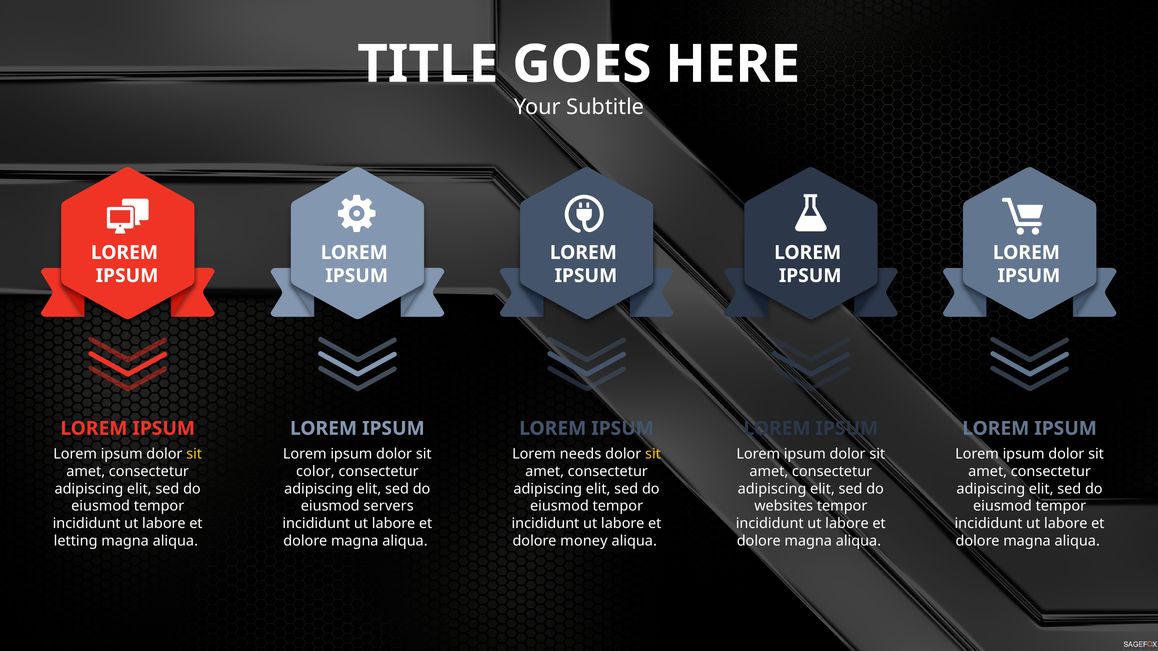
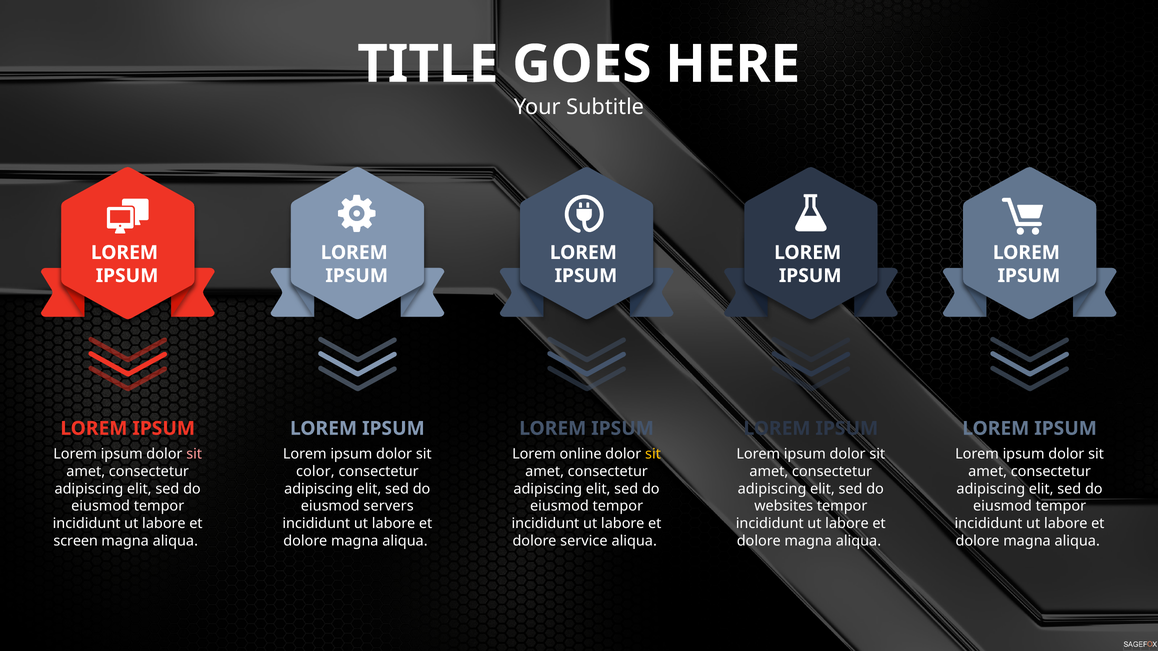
sit colour: yellow -> pink (194, 454)
needs: needs -> online (581, 454)
letting: letting -> screen (76, 541)
money: money -> service (584, 541)
